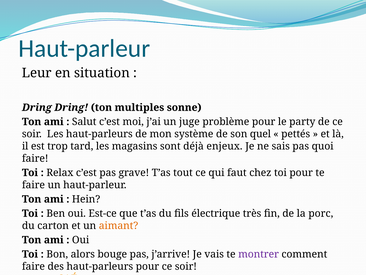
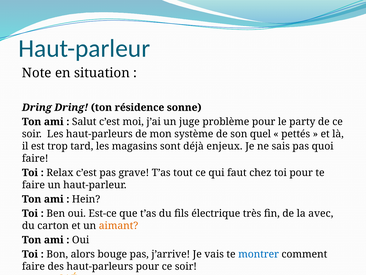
Leur: Leur -> Note (37, 73)
multiples: multiples -> résidence (139, 107)
porc: porc -> avec (321, 213)
montrer colour: purple -> blue (259, 254)
